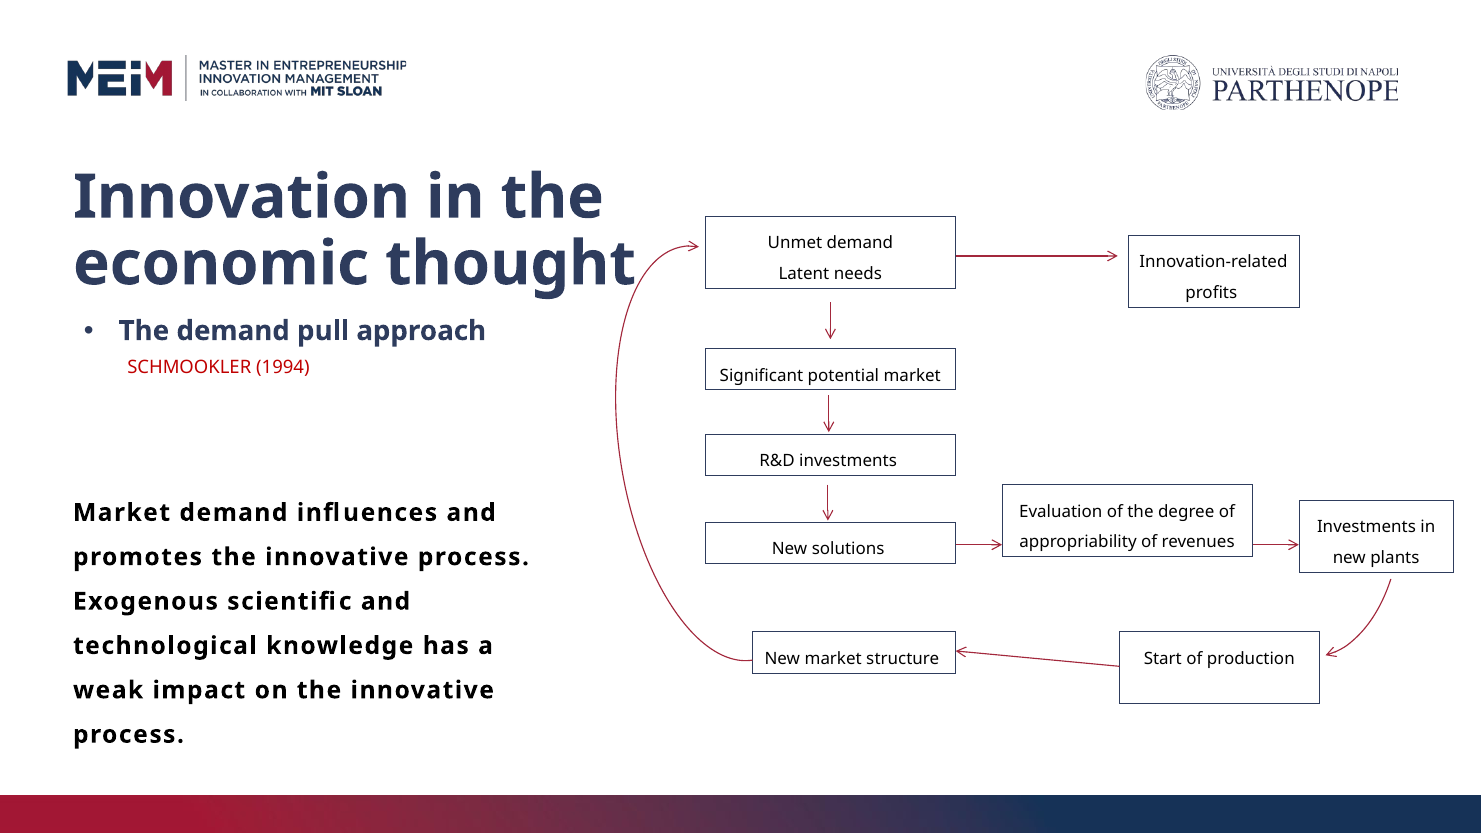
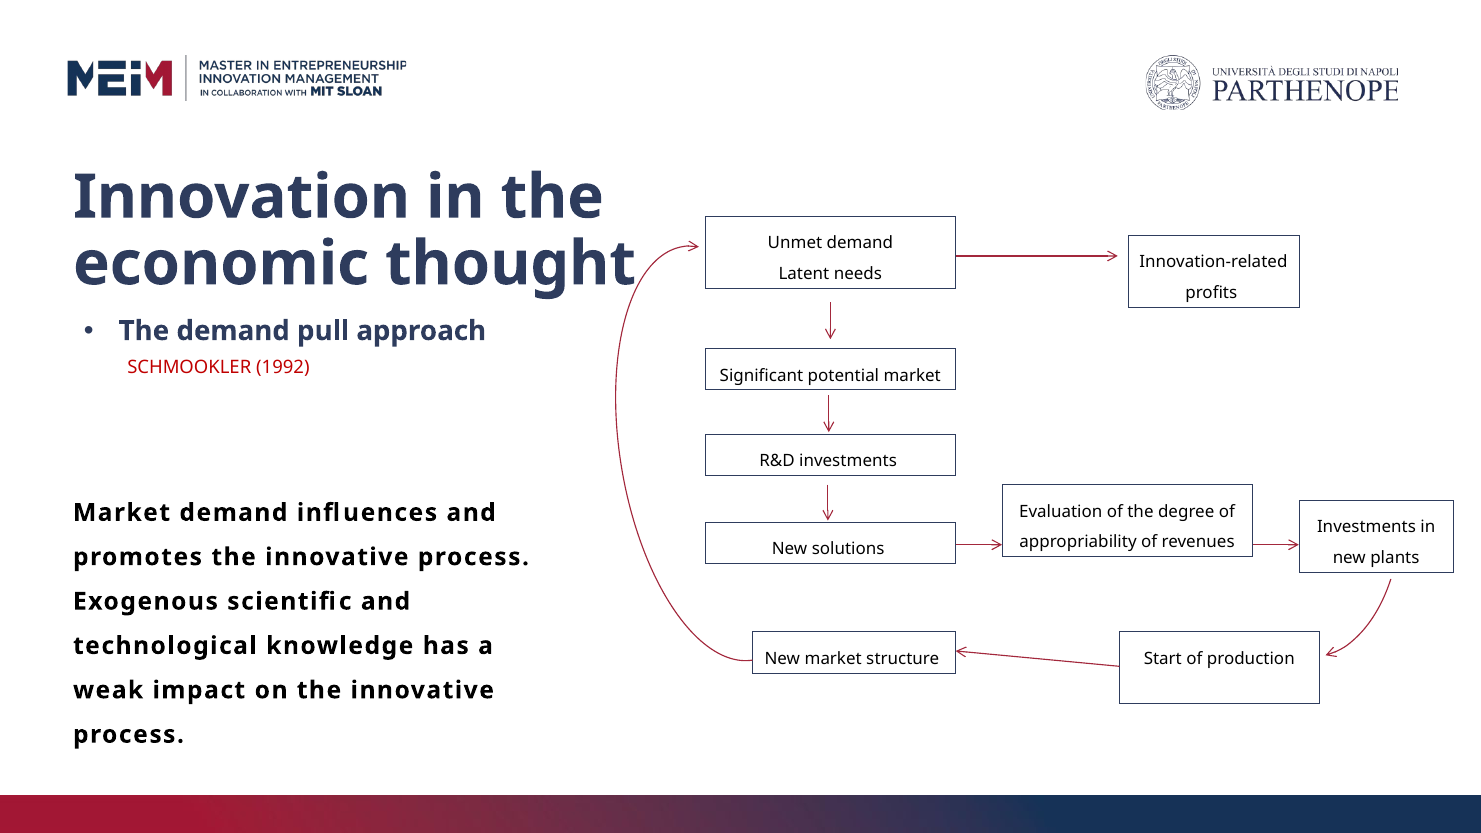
1994: 1994 -> 1992 (283, 368)
